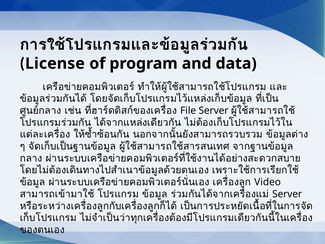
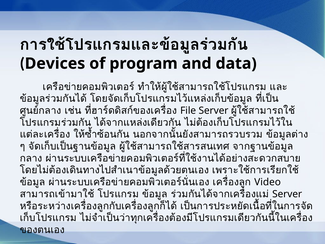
License: License -> Devices (55, 63)
